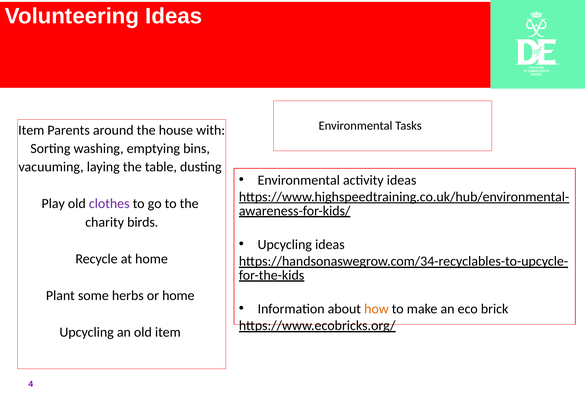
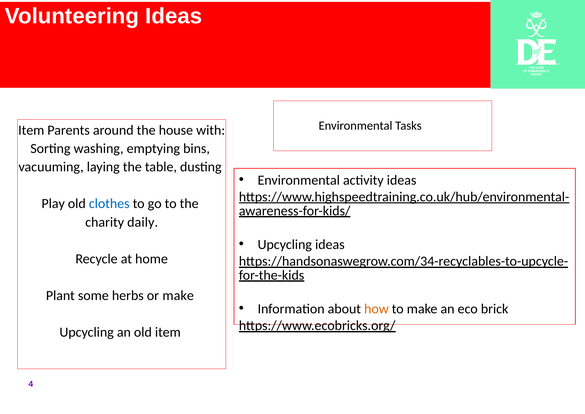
clothes colour: purple -> blue (109, 204)
birds: birds -> daily (143, 222)
or home: home -> make (178, 295)
